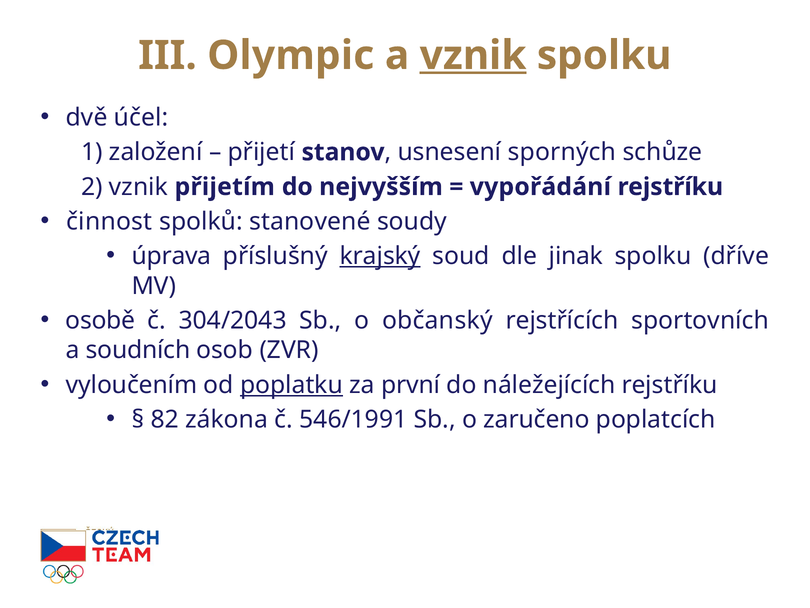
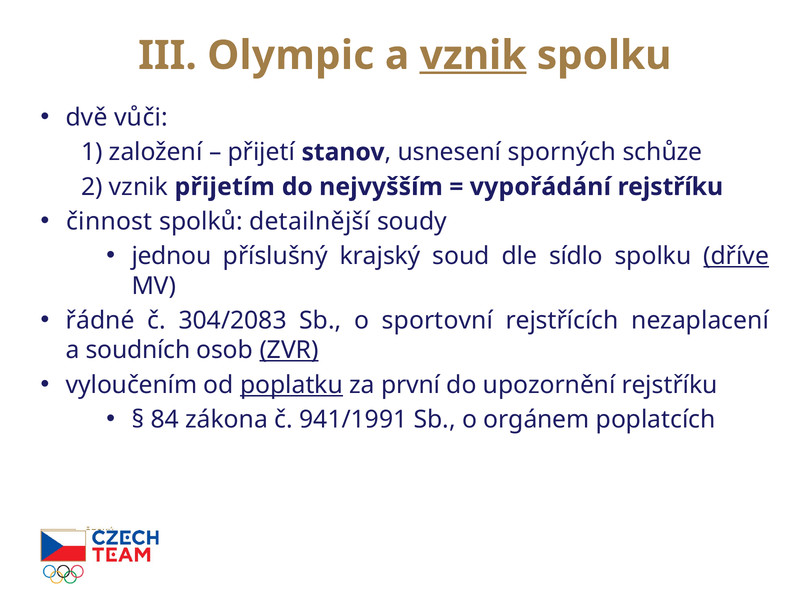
účel: účel -> vůči (141, 117)
stanovené: stanovené -> detailnější (310, 221)
úprava: úprava -> jednou (171, 256)
krajský underline: present -> none (380, 256)
jinak: jinak -> sídlo (576, 256)
dříve underline: none -> present (736, 256)
osobě: osobě -> řádné (100, 320)
304/2043: 304/2043 -> 304/2083 (233, 320)
občanský: občanský -> sportovní (437, 320)
sportovních: sportovních -> nezaplacení (700, 320)
ZVR underline: none -> present (289, 350)
náležejících: náležejících -> upozornění (549, 385)
82: 82 -> 84 (165, 419)
546/1991: 546/1991 -> 941/1991 (353, 419)
zaručeno: zaručeno -> orgánem (536, 419)
